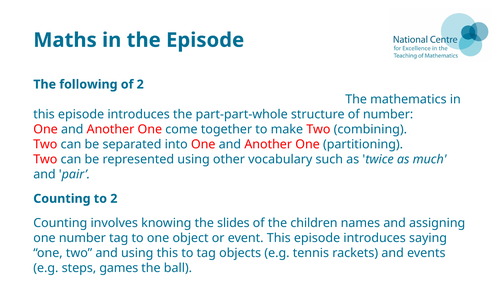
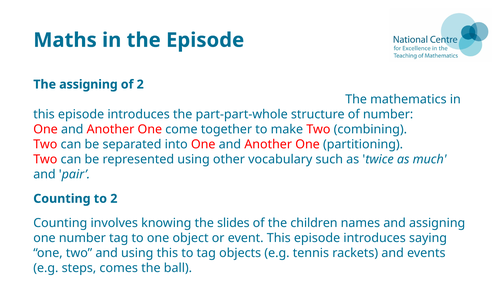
The following: following -> assigning (88, 84)
games: games -> comes (119, 268)
